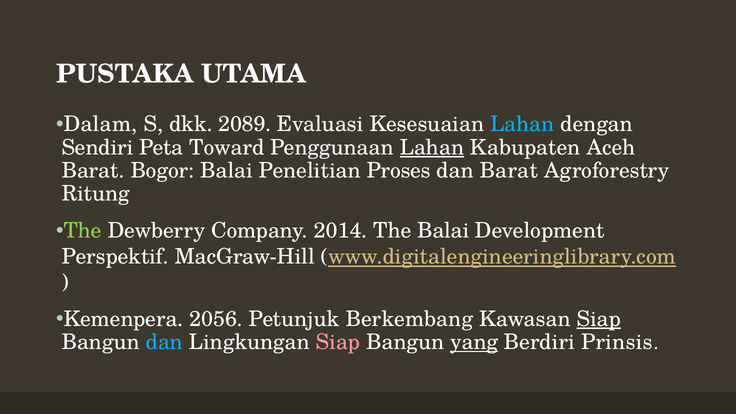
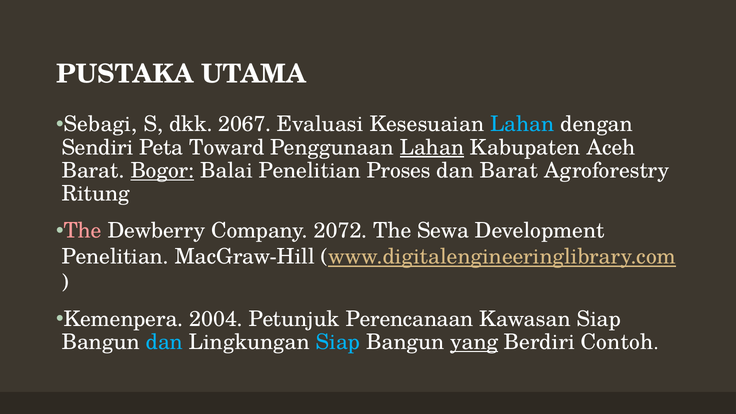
Dalam: Dalam -> Sebagi (101, 124)
2089: 2089 -> 2067 (245, 124)
Bogor underline: none -> present (162, 171)
The colour: light green -> pink (83, 231)
2014: 2014 -> 2072 (341, 231)
The Balai: Balai -> Sewa (443, 231)
Perspektif: Perspektif -> Penelitian (115, 257)
2056: 2056 -> 2004 (216, 319)
Berkembang: Berkembang -> Perencanaan (410, 319)
Siap underline: present -> none (599, 319)
Siap colour: pink -> light blue (338, 342)
Prinsis: Prinsis -> Contoh (617, 342)
